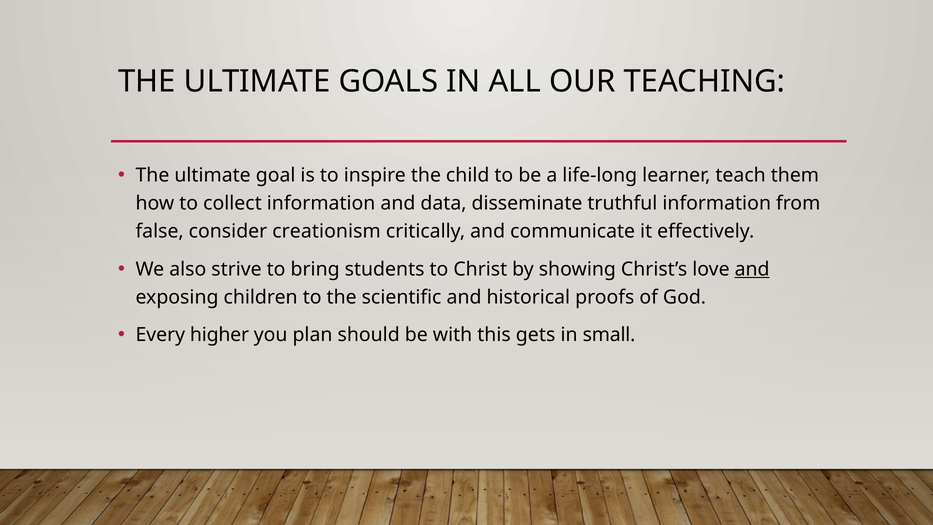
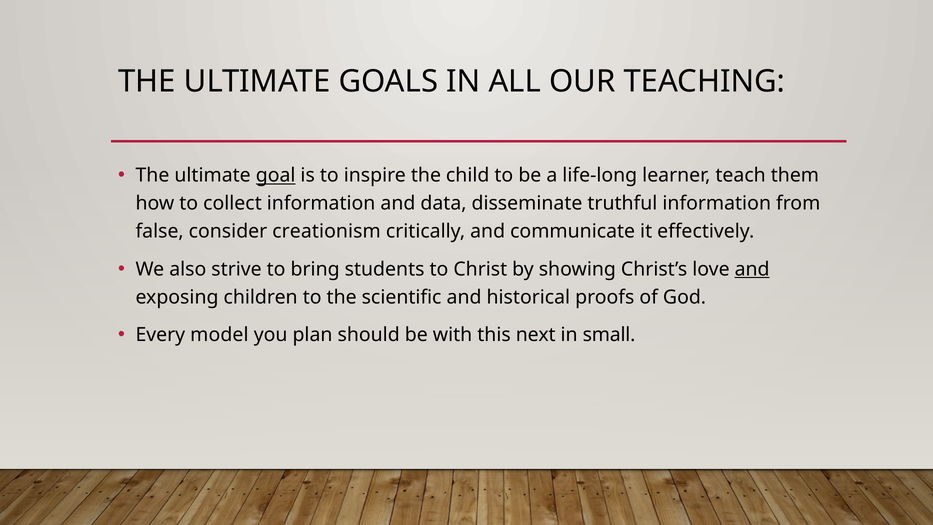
goal underline: none -> present (276, 175)
higher: higher -> model (219, 335)
gets: gets -> next (536, 335)
